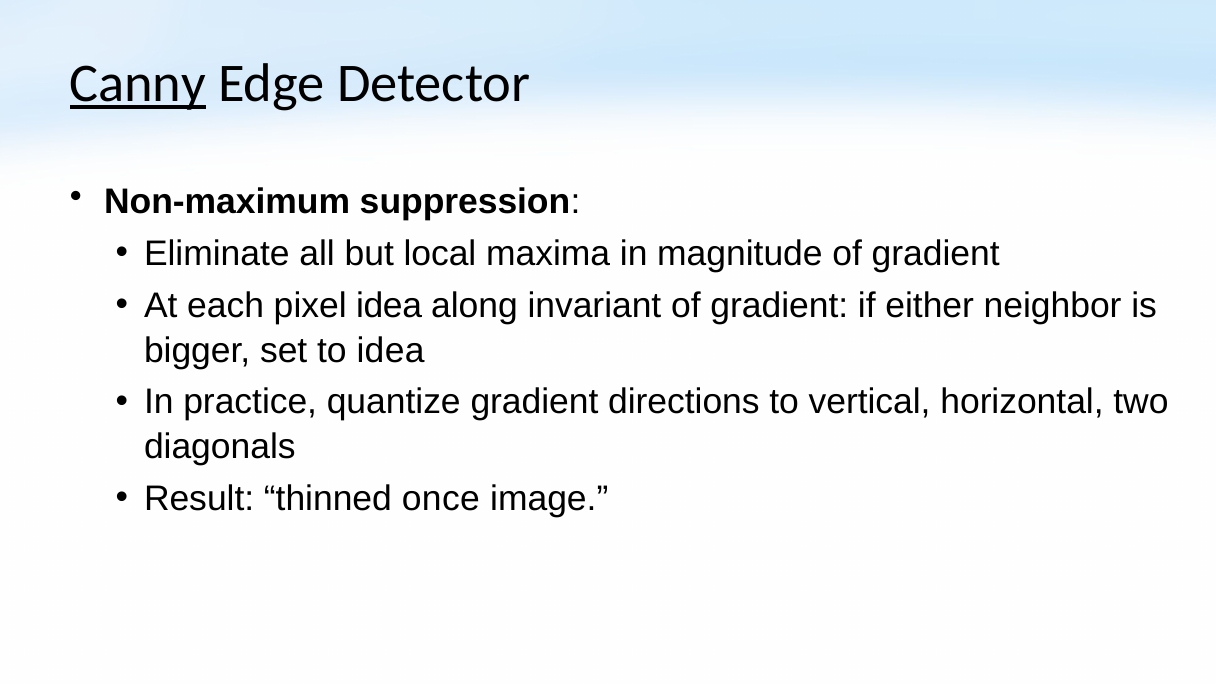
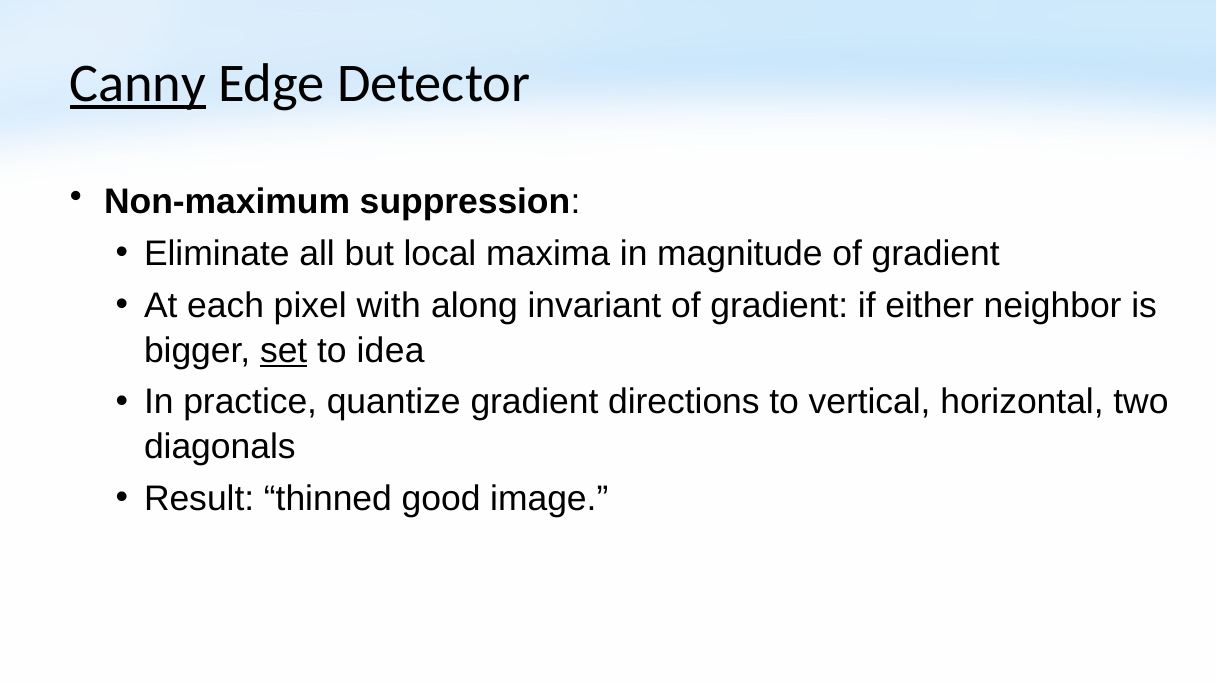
pixel idea: idea -> with (389, 306)
set underline: none -> present (284, 351)
once: once -> good (441, 499)
